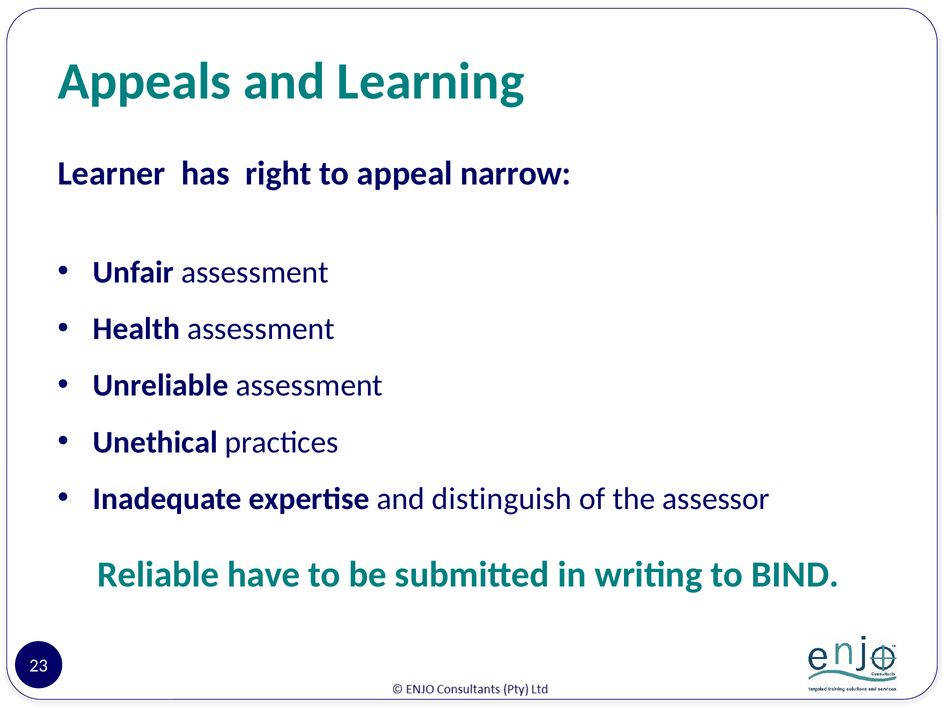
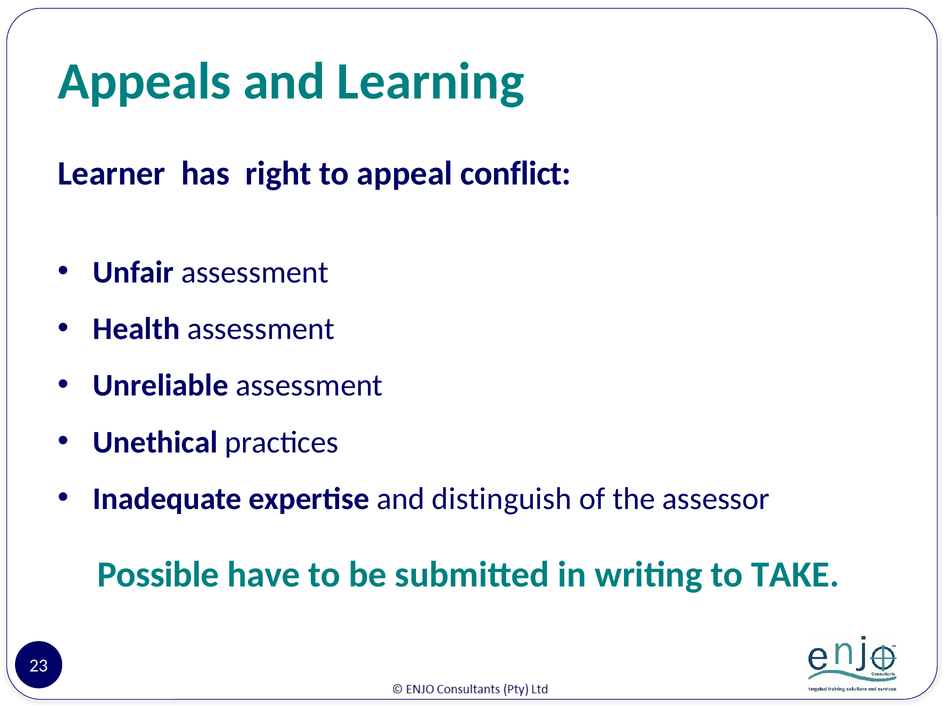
narrow: narrow -> conflict (516, 173)
Reliable: Reliable -> Possible (158, 574)
BIND: BIND -> TAKE (795, 574)
